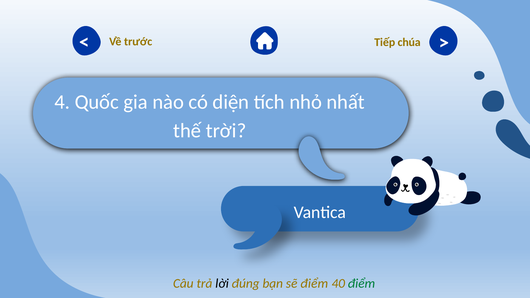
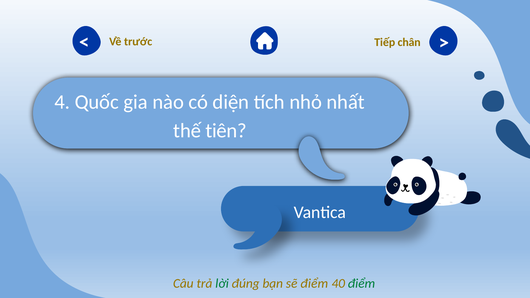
chúa: chúa -> chân (409, 42)
trời: trời -> tiên (226, 131)
lời colour: black -> green (222, 284)
